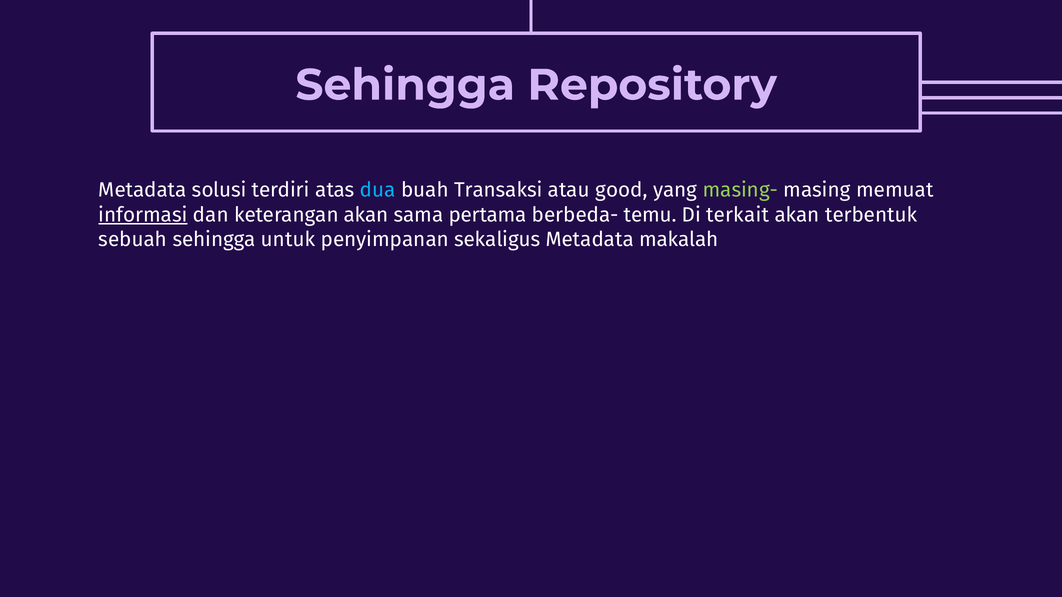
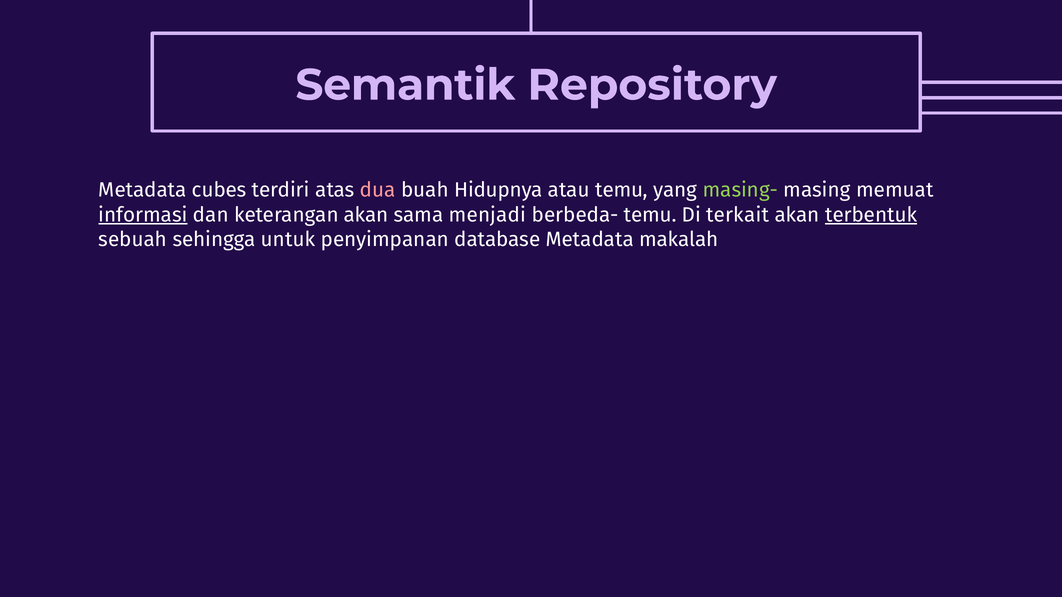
Sehingga: Sehingga -> Semantik (405, 85)
solusi: solusi -> cubes (219, 190)
dua colour: light blue -> pink (378, 190)
Transaksi: Transaksi -> Hidupnya (498, 190)
atau good: good -> temu (622, 190)
pertama: pertama -> menjadi (487, 215)
terbentuk underline: none -> present (871, 215)
sekaligus: sekaligus -> database (497, 240)
